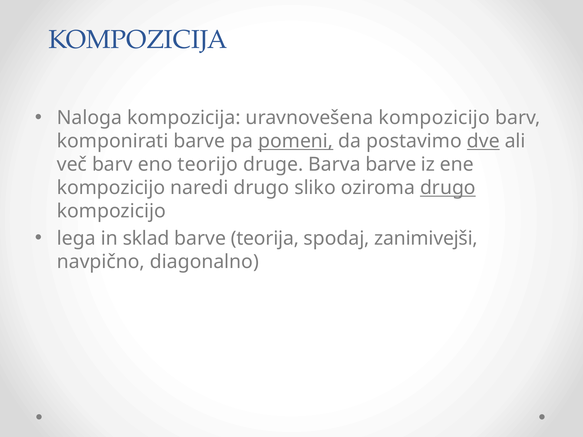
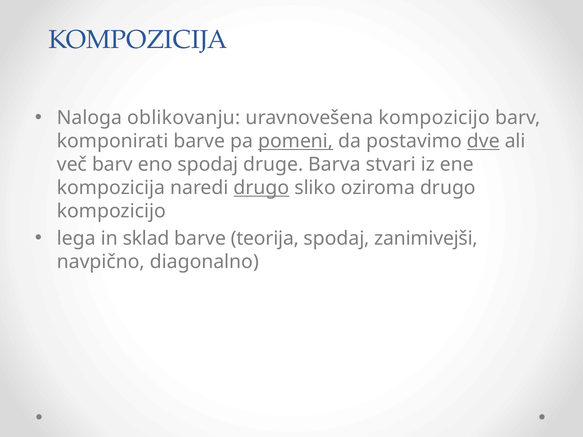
Naloga kompozicija: kompozicija -> oblikovanju (184, 118)
eno teorijo: teorijo -> spodaj (208, 165)
Barva barve: barve -> stvari (391, 165)
kompozicijo: kompozicijo -> kompozicija (111, 188)
drugo underline: none -> present (261, 188)
drugo underline: present -> none (448, 188)
